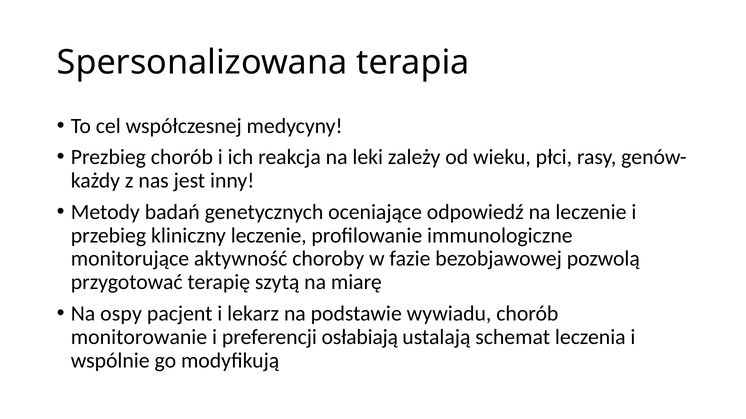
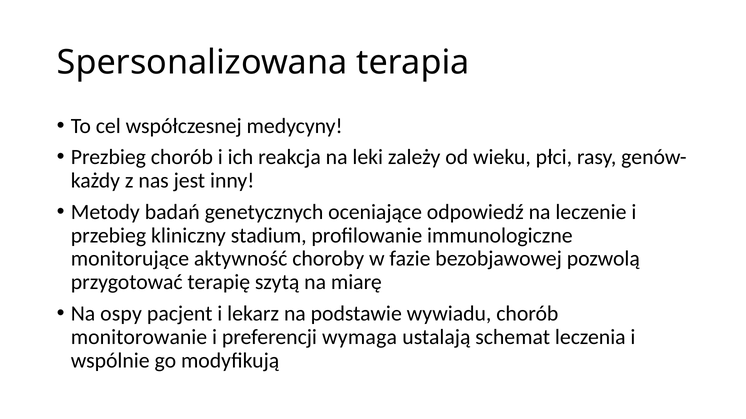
kliniczny leczenie: leczenie -> stadium (269, 236)
osłabiają: osłabiają -> wymaga (360, 337)
